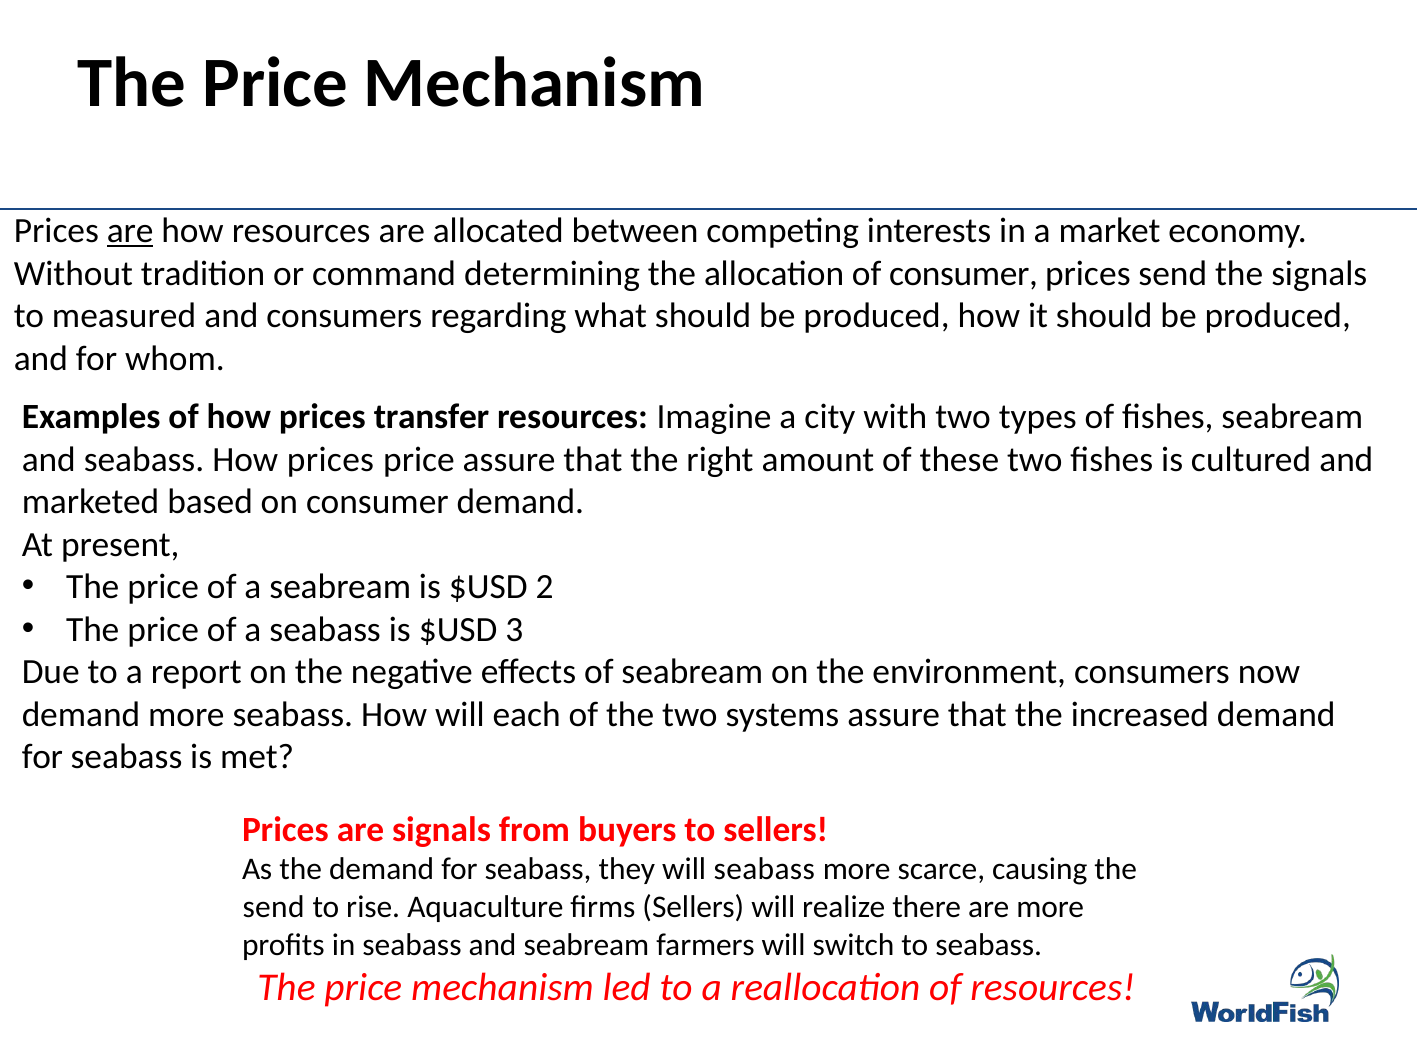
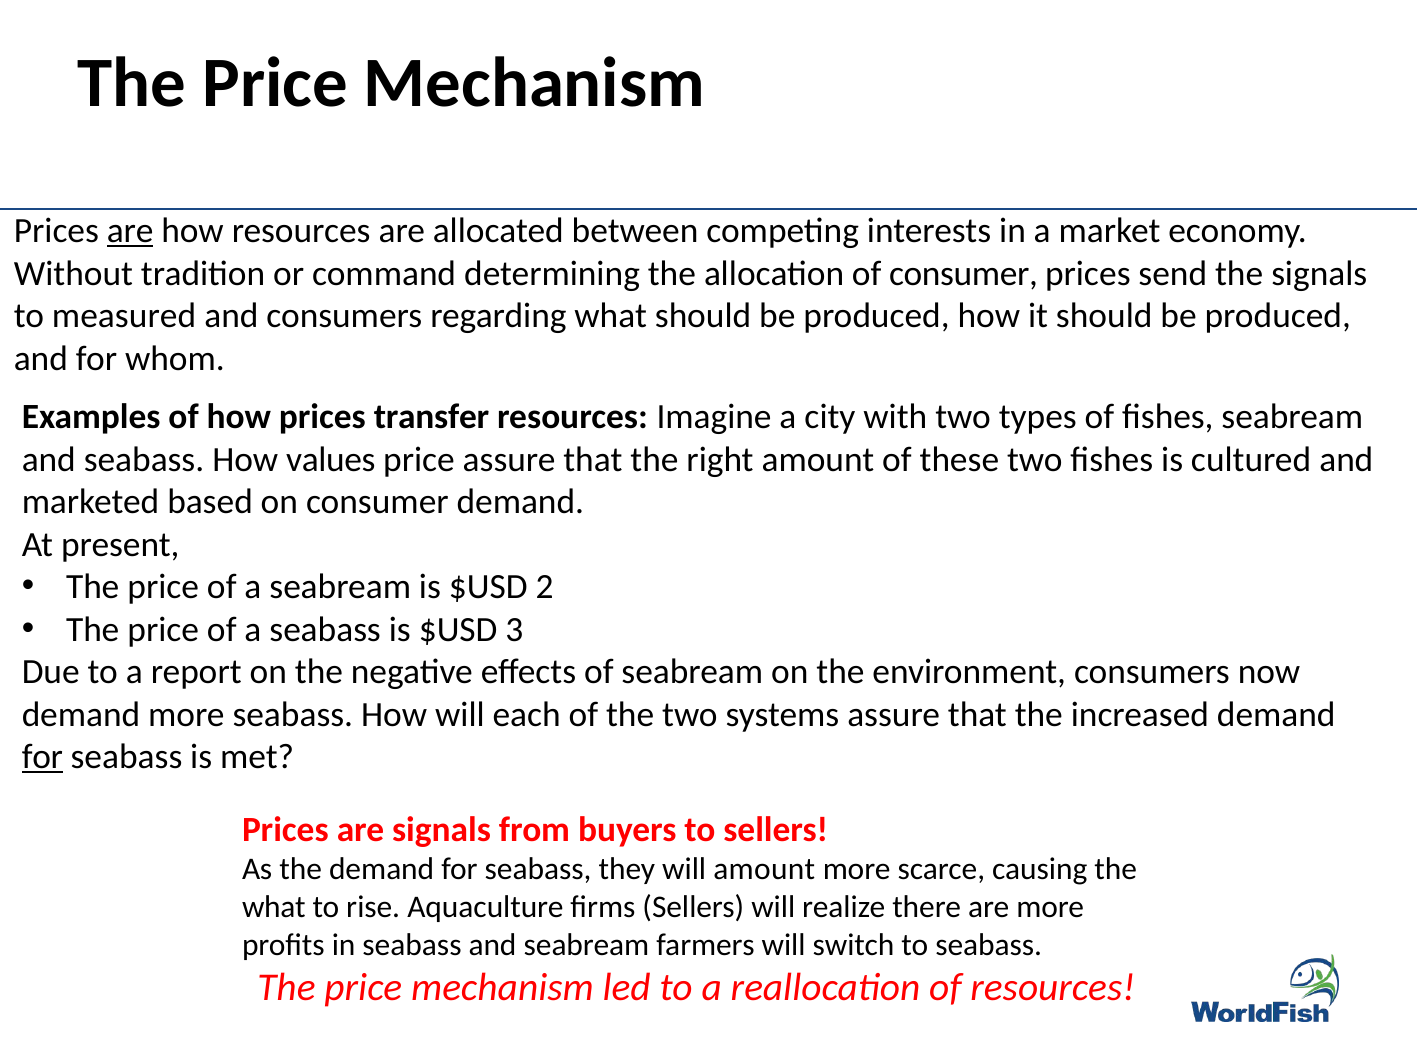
seabass How prices: prices -> values (331, 460)
for underline: none -> present (42, 757)
will seabass: seabass -> amount (764, 870)
send: send -> what (274, 908)
